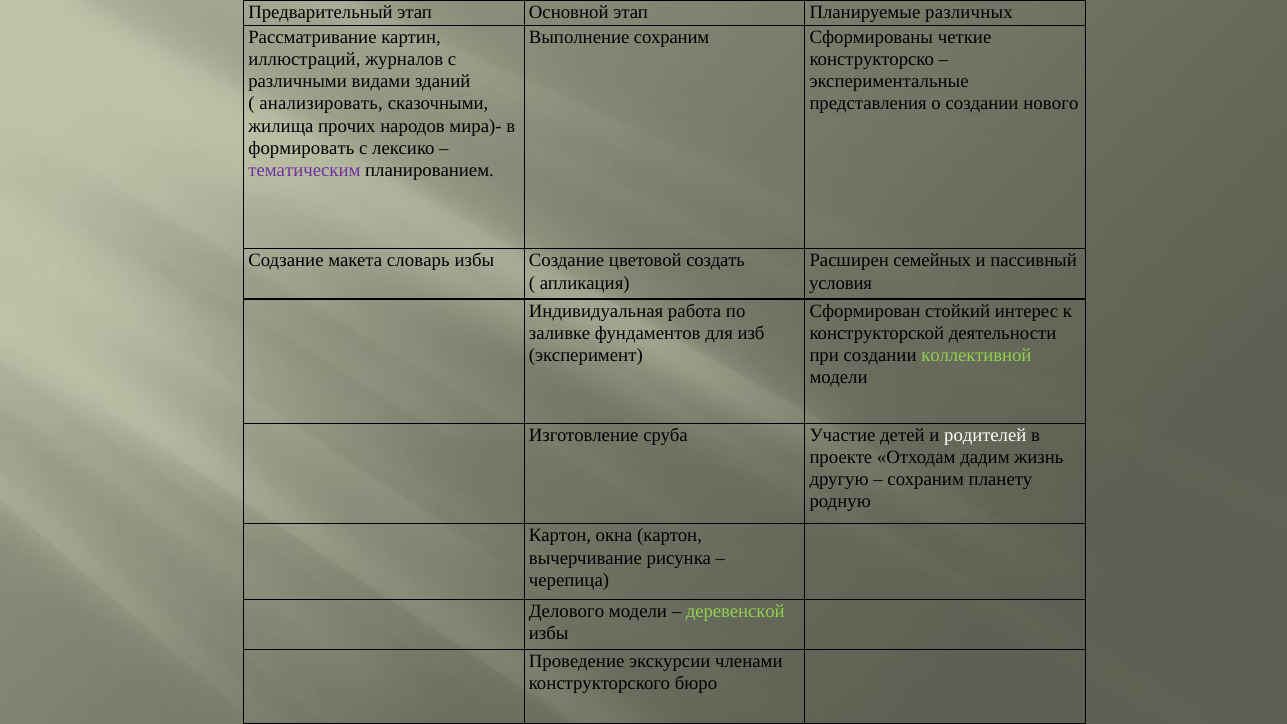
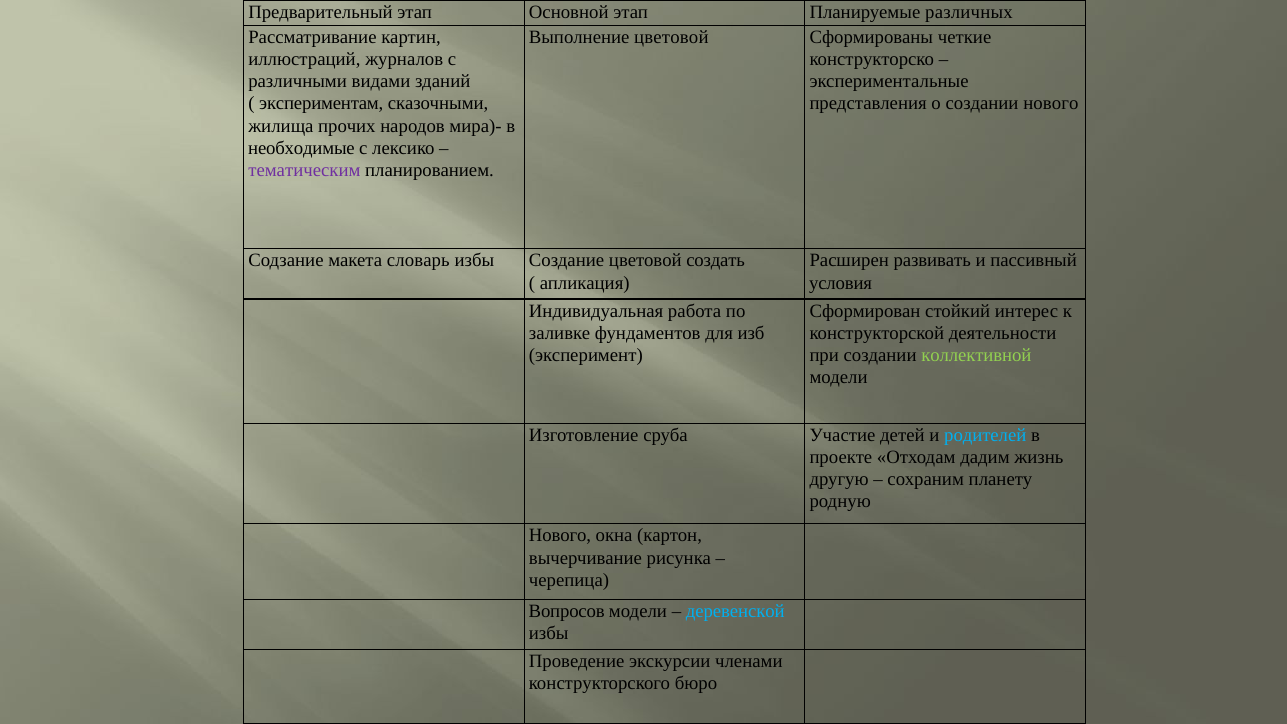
Выполнение сохраним: сохраним -> цветовой (671, 37)
анализировать: анализировать -> экспериментам (321, 104)
формировать: формировать -> необходимые (301, 148)
семейных: семейных -> развивать (932, 261)
родителей colour: white -> light blue (985, 435)
Картон: Картон -> Нового (560, 536)
Делового: Делового -> Вопросов (567, 611)
деревенской colour: light green -> light blue (735, 611)
